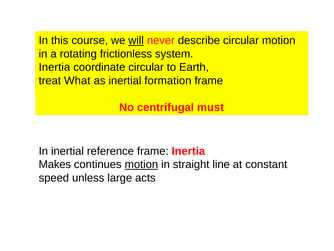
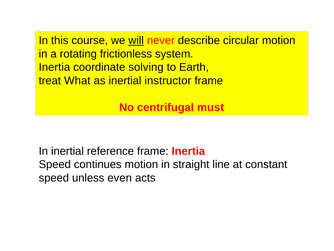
coordinate circular: circular -> solving (146, 67)
formation: formation -> instructor (168, 81)
Makes: Makes -> Speed (55, 164)
motion underline: present -> none (141, 164)
large: large -> even (120, 178)
